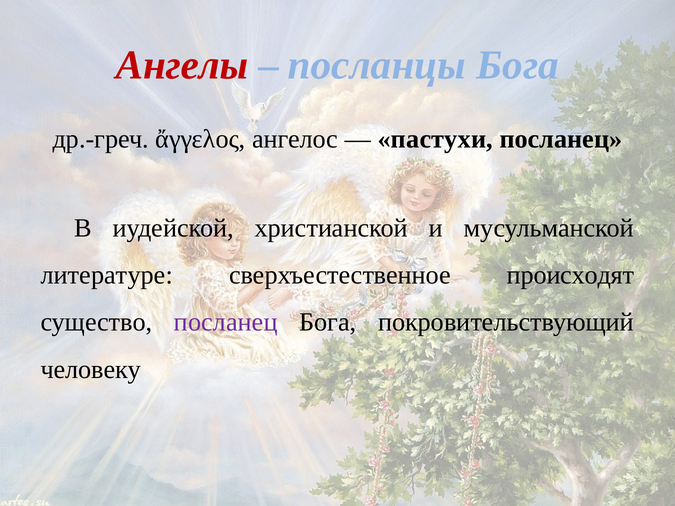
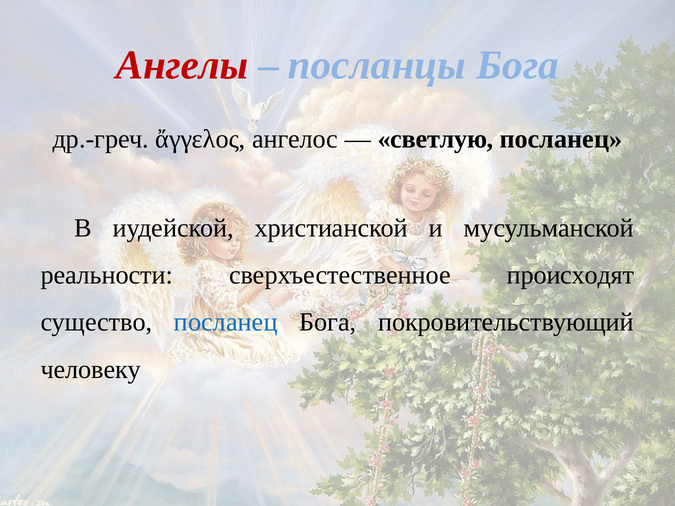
пастухи: пастухи -> светлую (436, 139)
литературе: литературе -> реальности (107, 275)
посланец colour: purple -> blue (226, 322)
